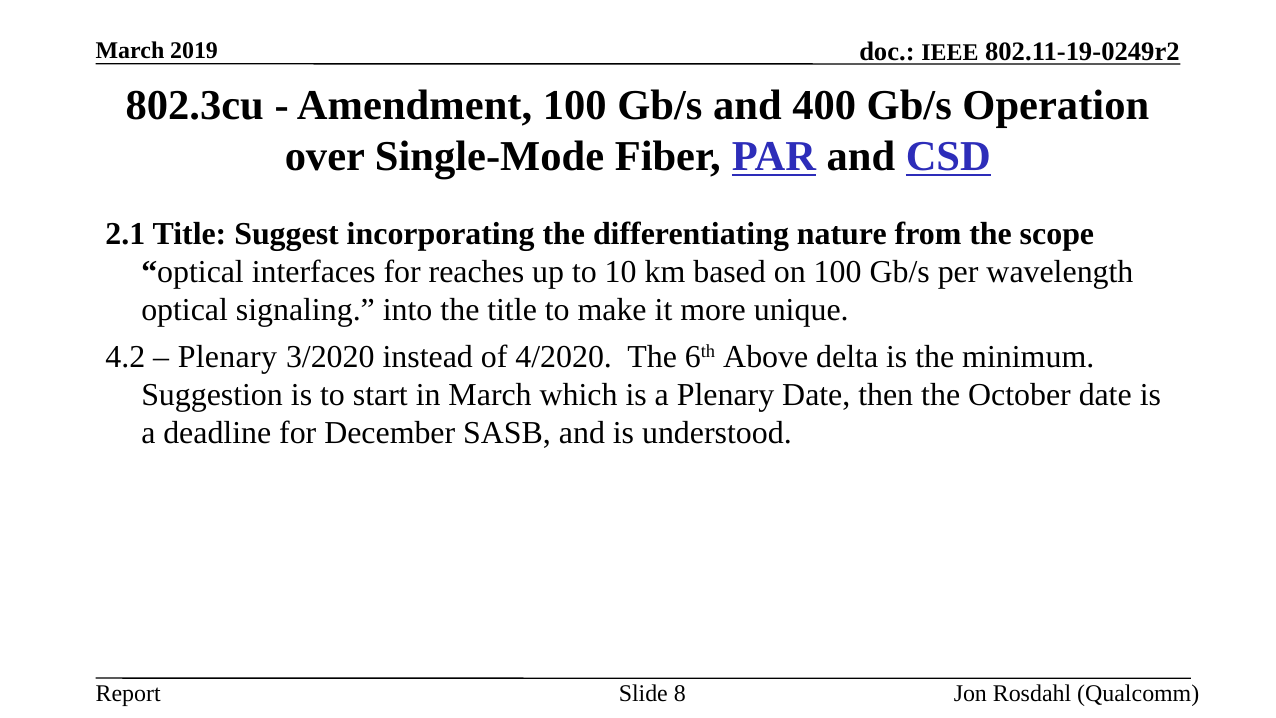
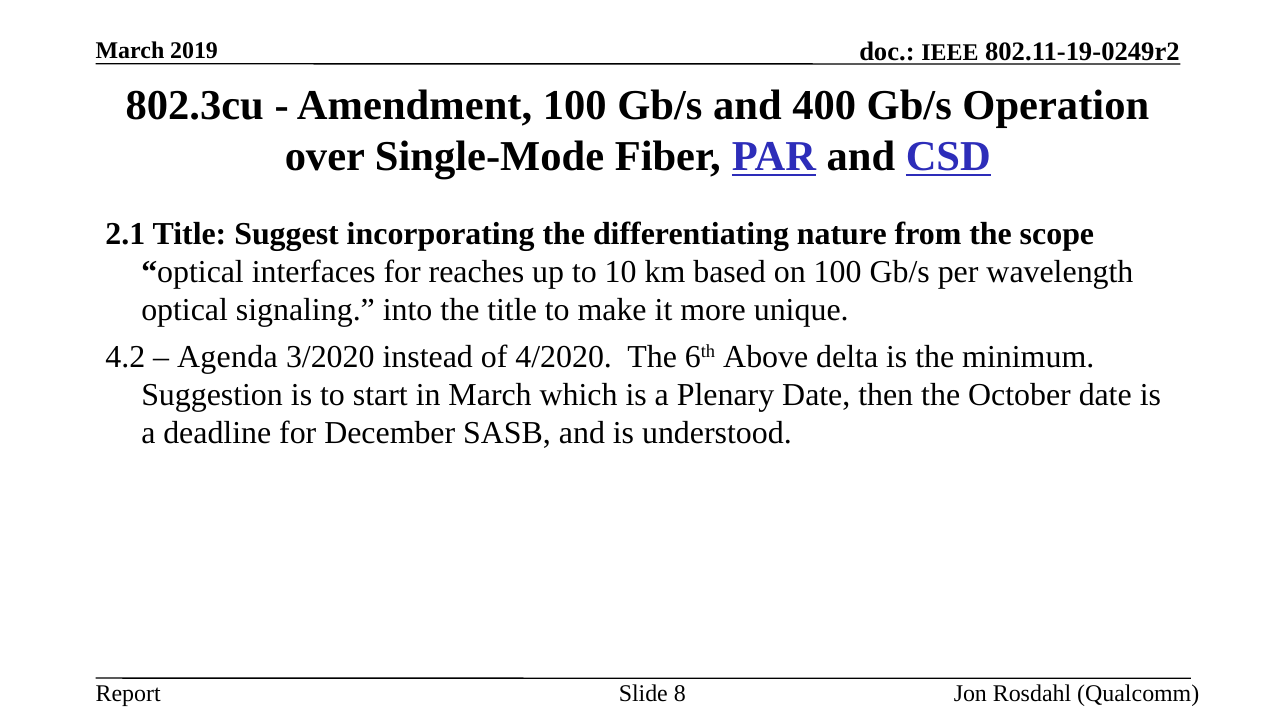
Plenary: Plenary -> Agenda (227, 356)
